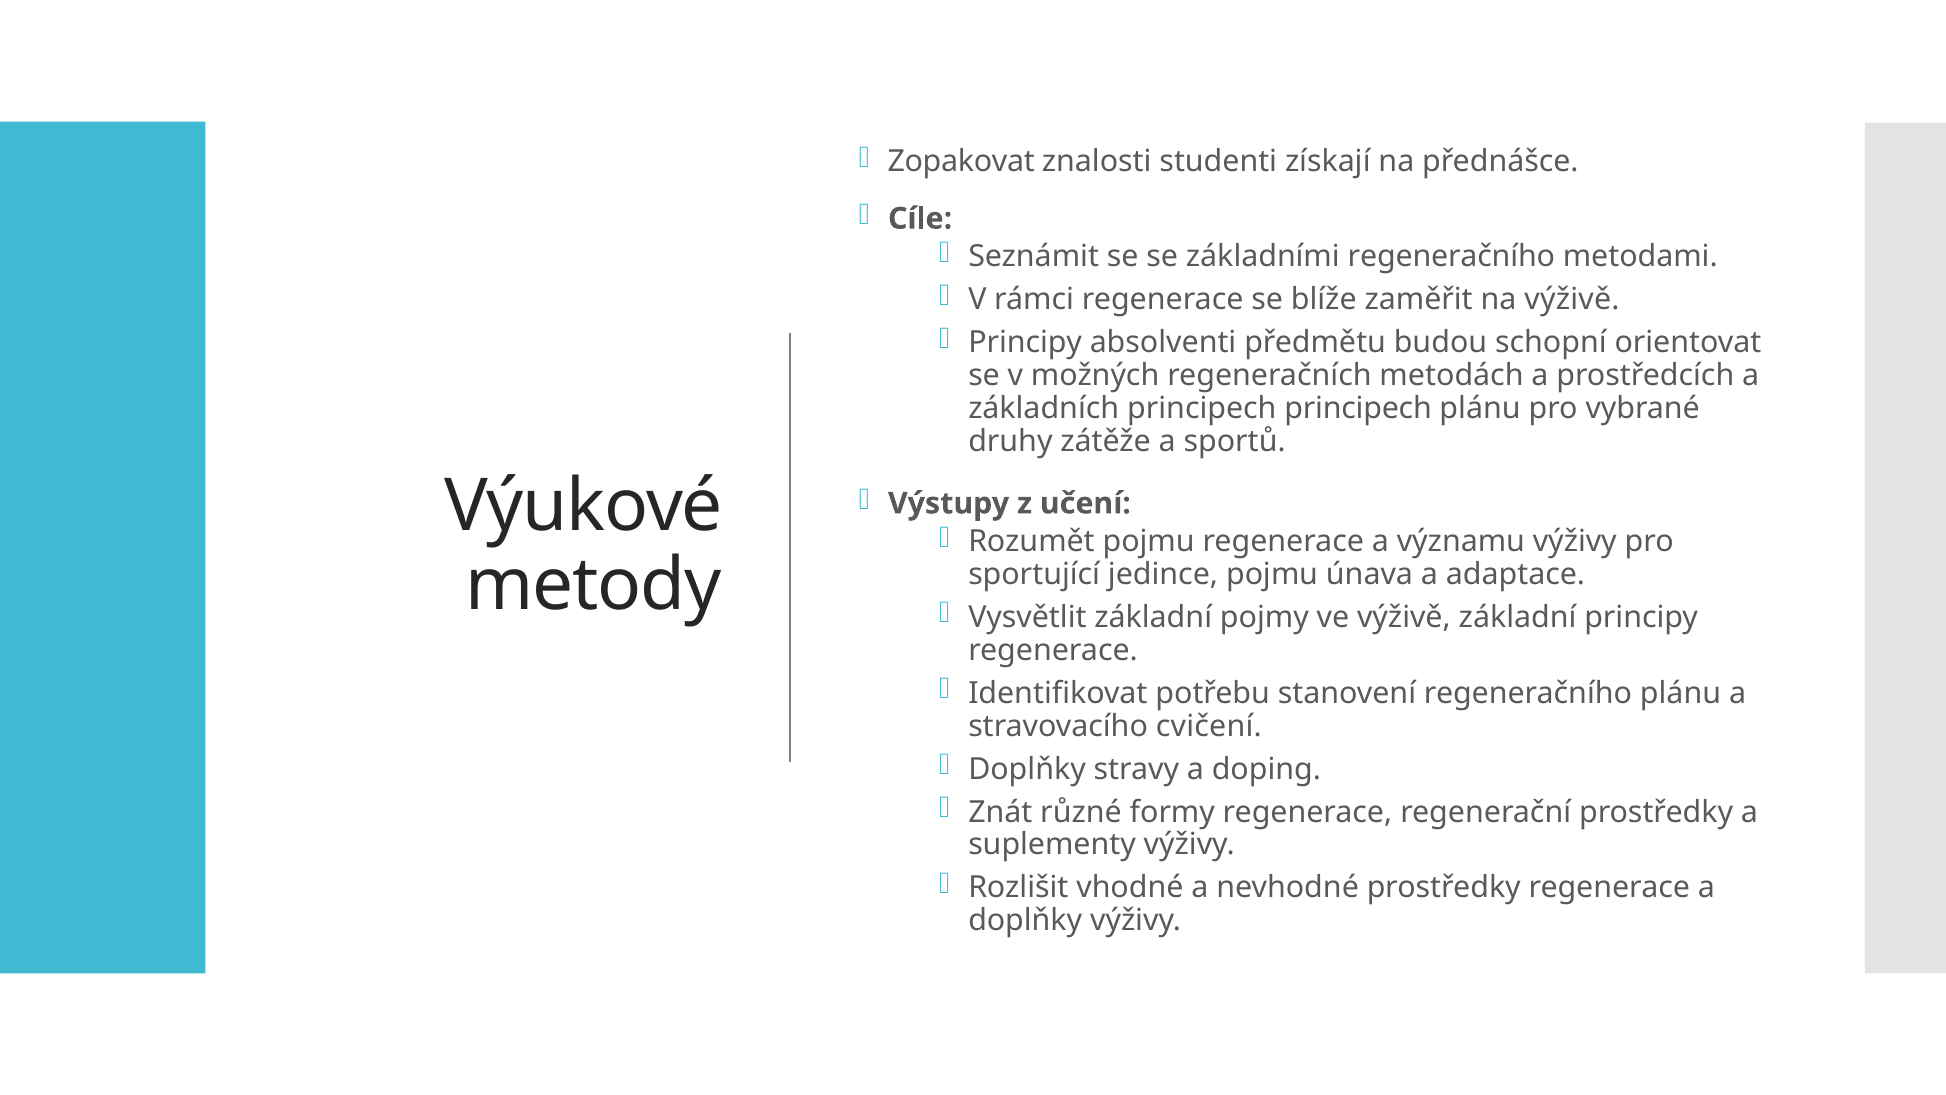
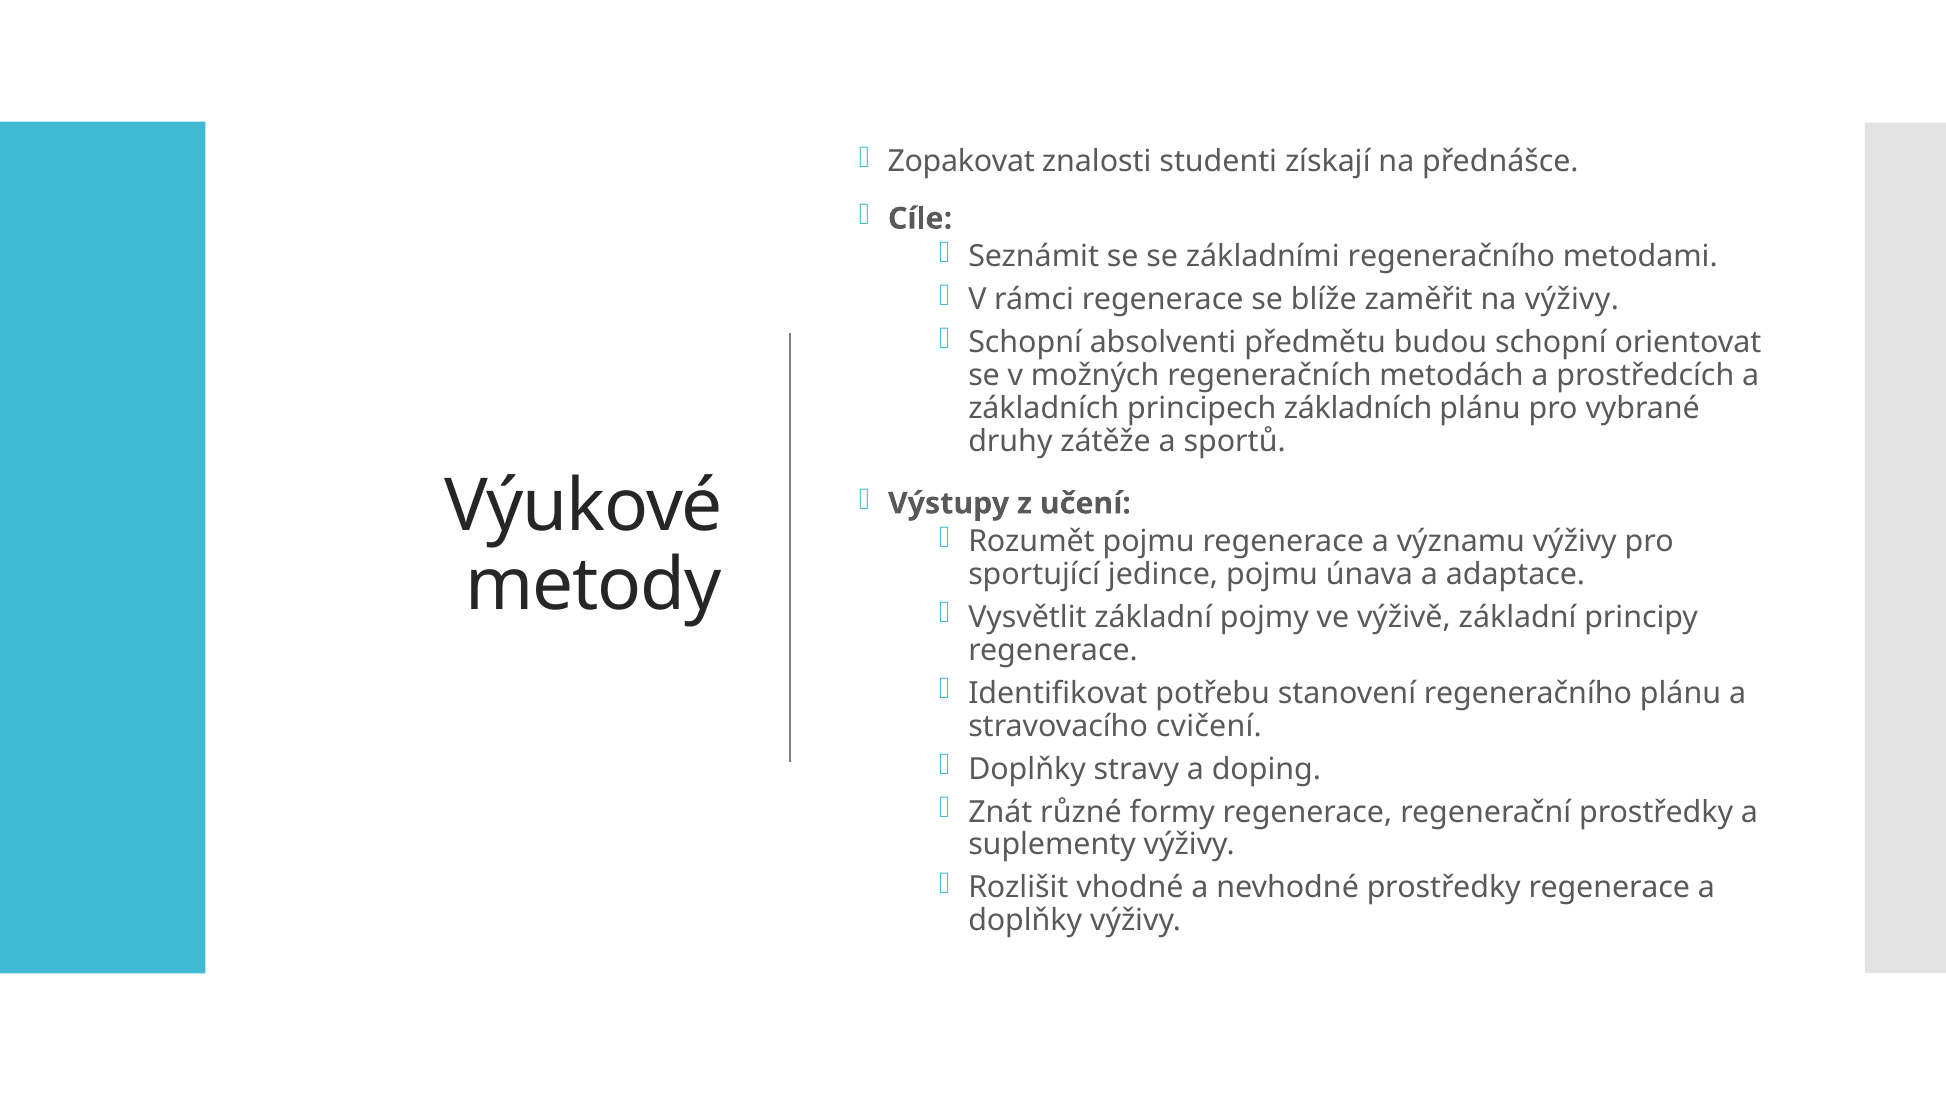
na výživě: výživě -> výživy (1572, 299)
Principy: Principy -> Schopní (1025, 342)
principech principech: principech -> základních (1358, 408)
